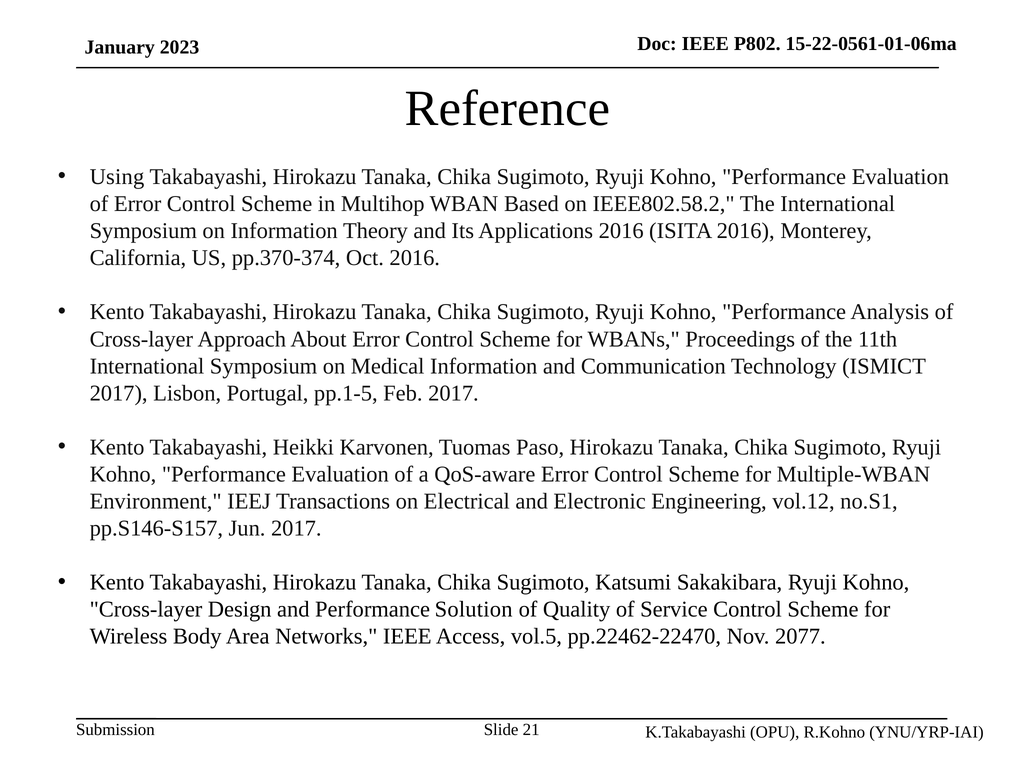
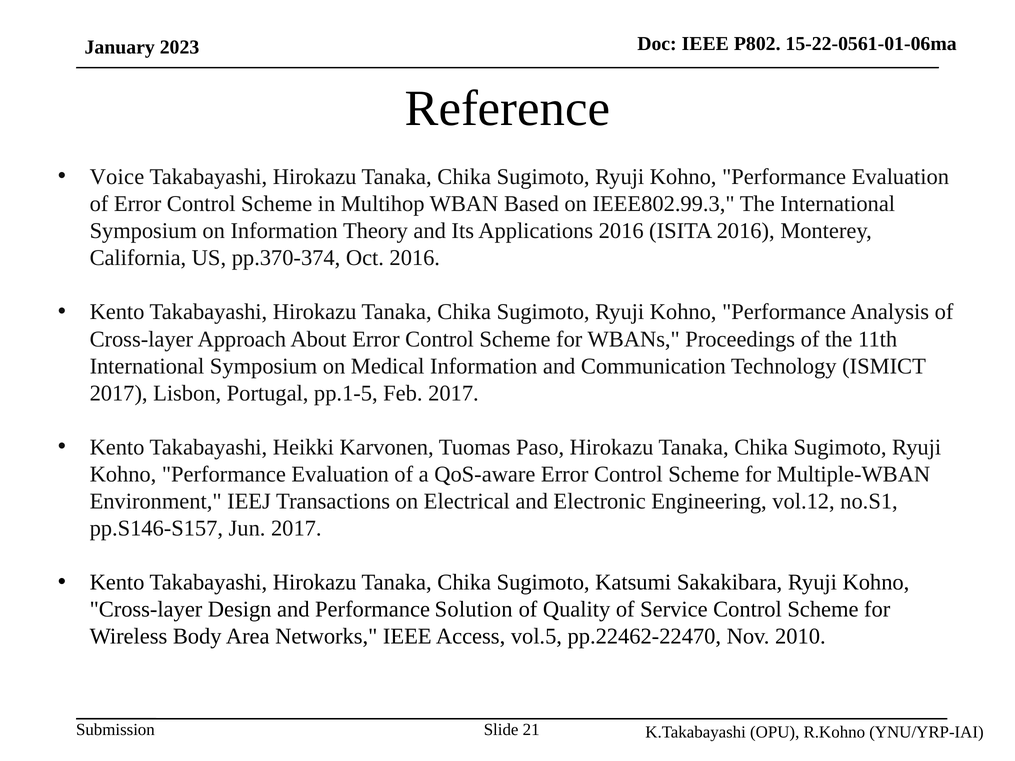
Using: Using -> Voice (117, 177)
IEEE802.58.2: IEEE802.58.2 -> IEEE802.99.3 (664, 204)
2077: 2077 -> 2010 (800, 637)
